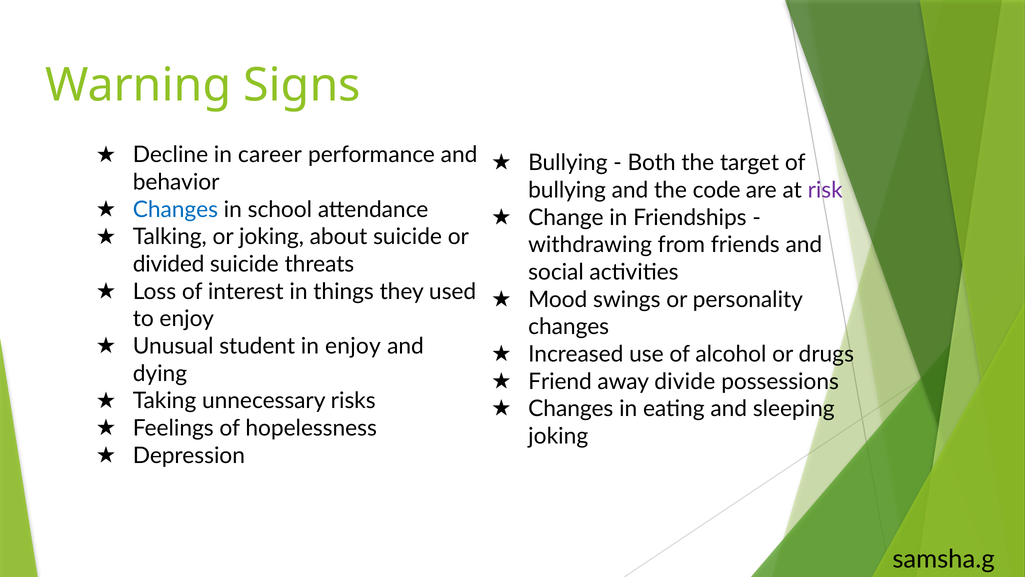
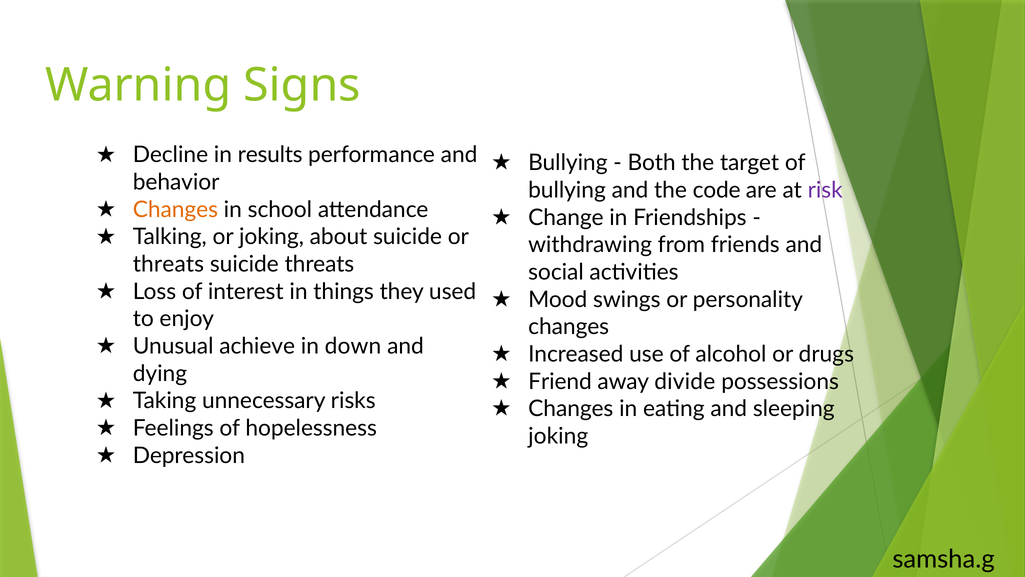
career: career -> results (270, 155)
Changes colour: blue -> orange (175, 209)
divided: divided -> threats (168, 264)
student: student -> achieve (257, 346)
in enjoy: enjoy -> down (353, 346)
